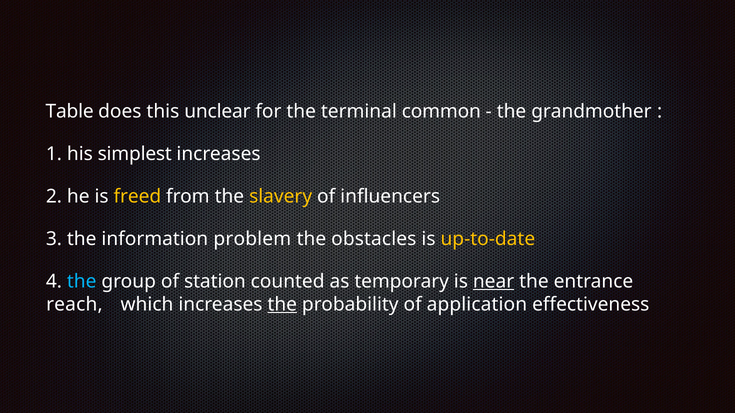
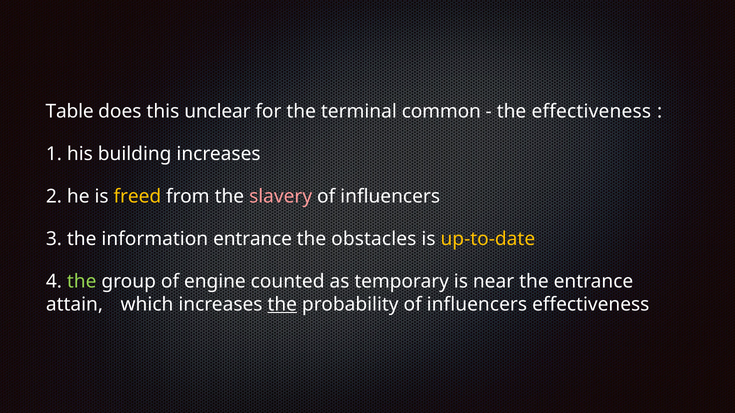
the grandmother: grandmother -> effectiveness (591, 112)
simplest: simplest -> building (135, 154)
slavery colour: yellow -> pink (281, 197)
information problem: problem -> entrance (253, 239)
the colour: light blue -> light green (82, 282)
station: station -> engine (215, 282)
near underline: present -> none (494, 282)
reach: reach -> attain (74, 305)
probability of application: application -> influencers (477, 305)
